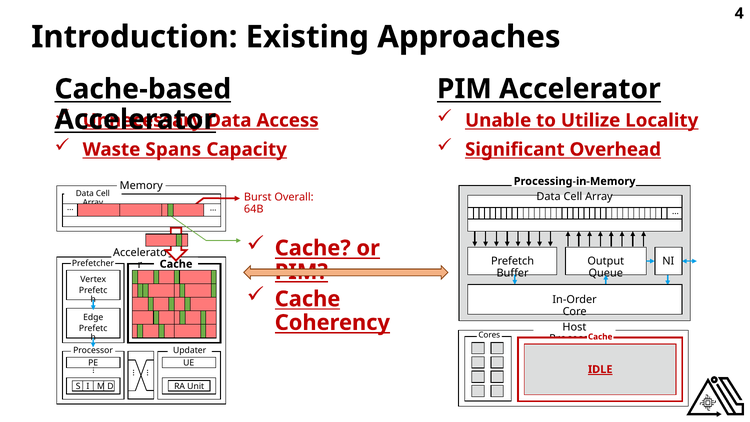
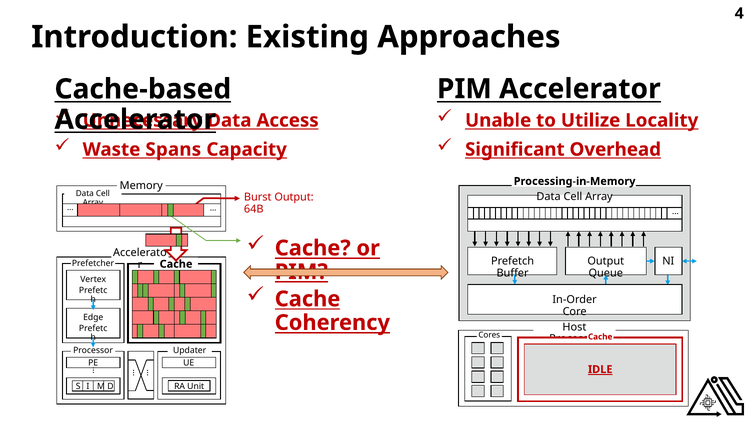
Burst Overall: Overall -> Output (294, 197)
